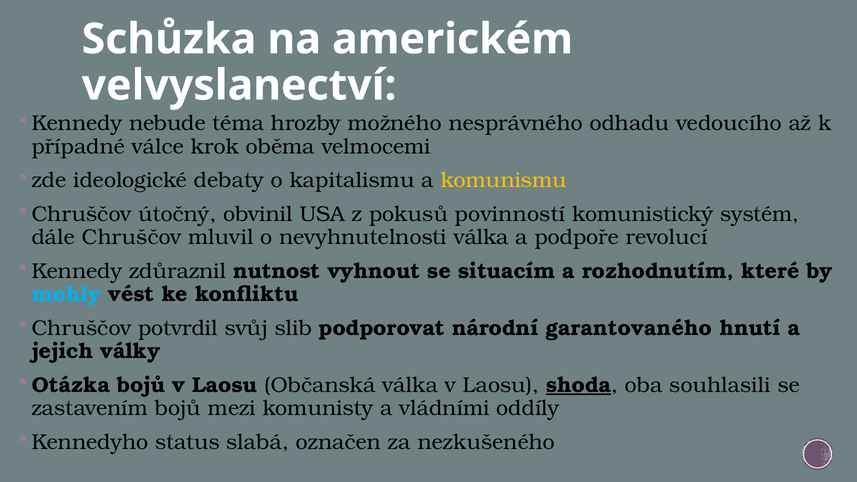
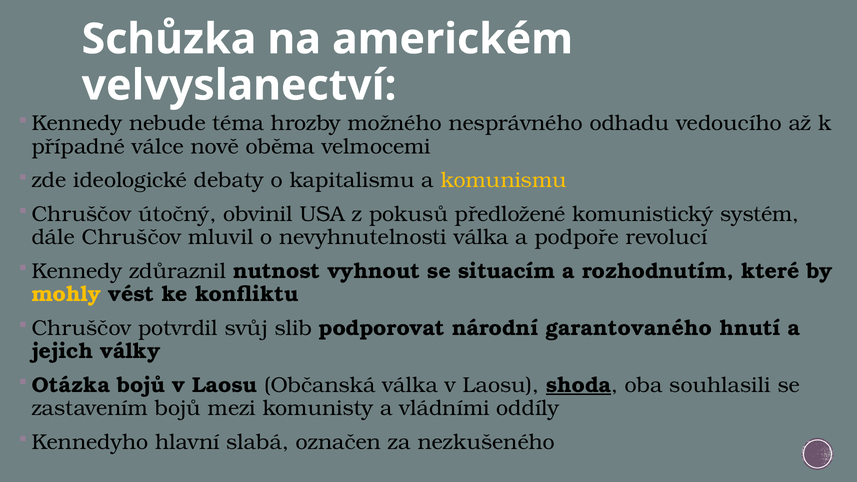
krok: krok -> nově (215, 147)
povinností: povinností -> předložené (510, 214)
mohly colour: light blue -> yellow (66, 294)
status: status -> hlavní (187, 442)
